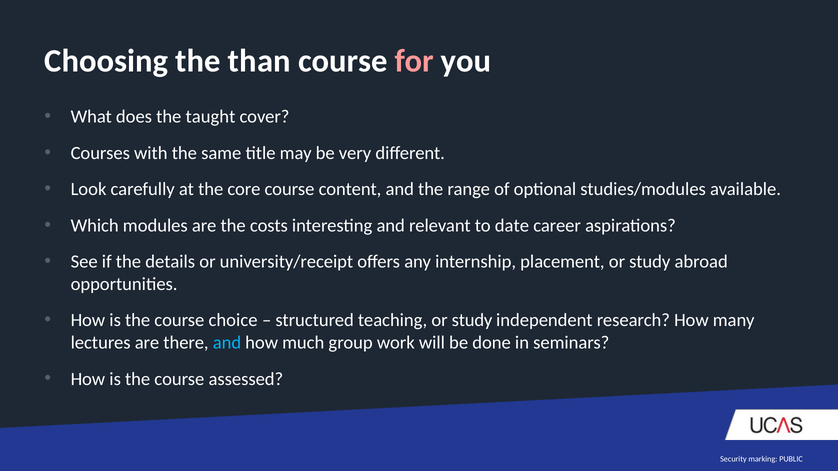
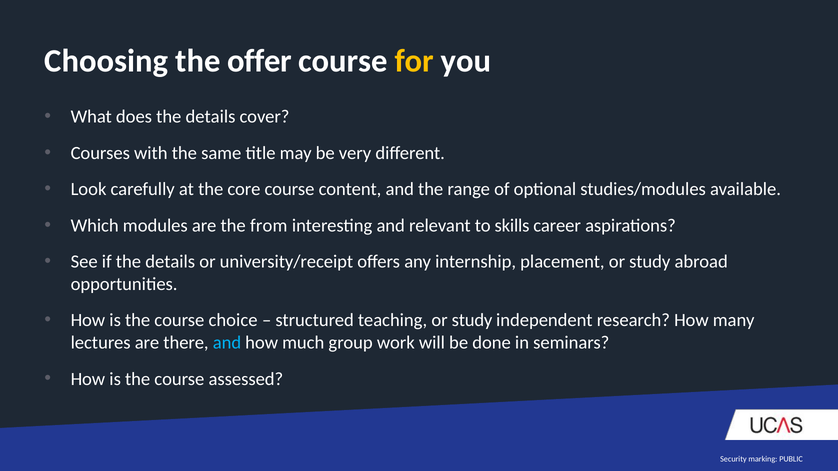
than: than -> offer (260, 61)
for colour: pink -> yellow (414, 61)
does the taught: taught -> details (210, 117)
costs: costs -> from (269, 226)
date: date -> skills (512, 226)
